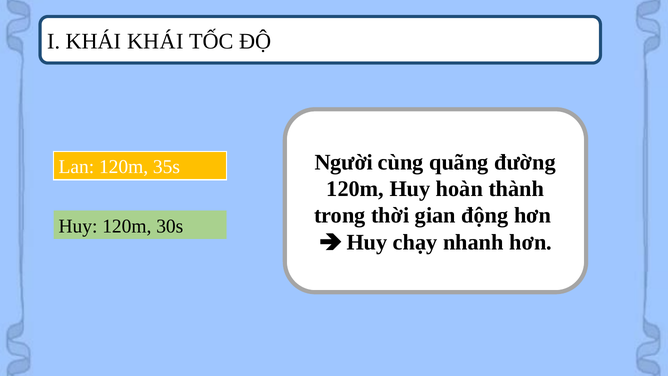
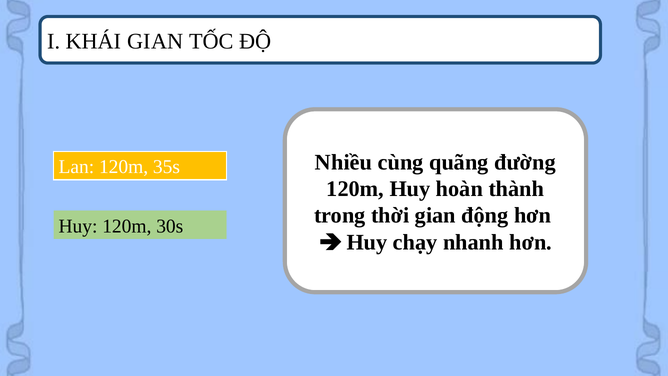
KHÁI KHÁI: KHÁI -> GIAN (155, 41)
Người: Người -> Nhiều (344, 162)
